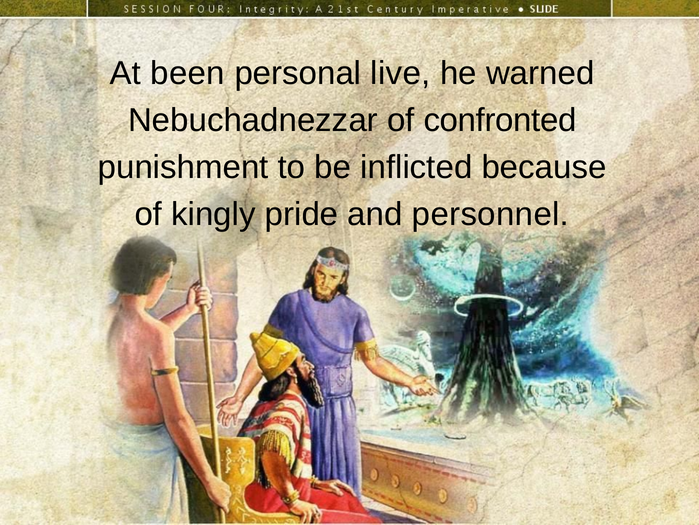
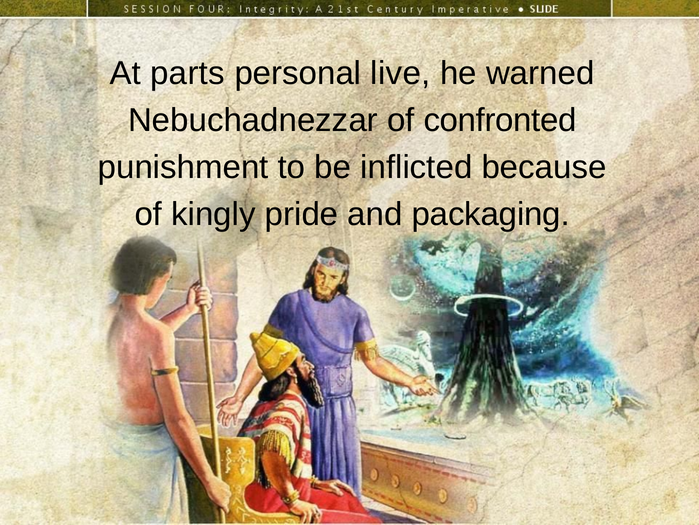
been: been -> parts (188, 73)
personnel: personnel -> packaging (491, 214)
